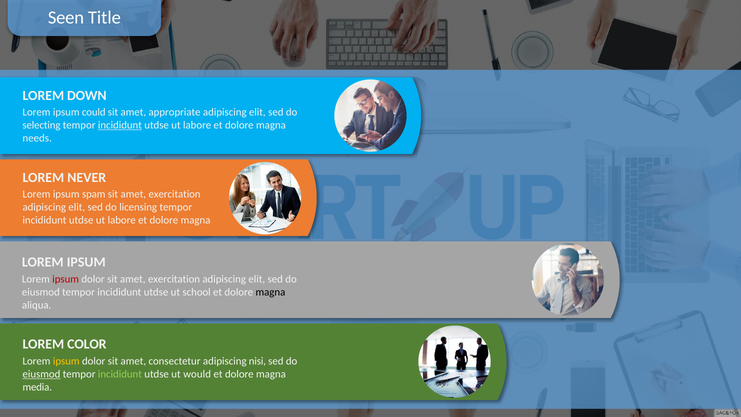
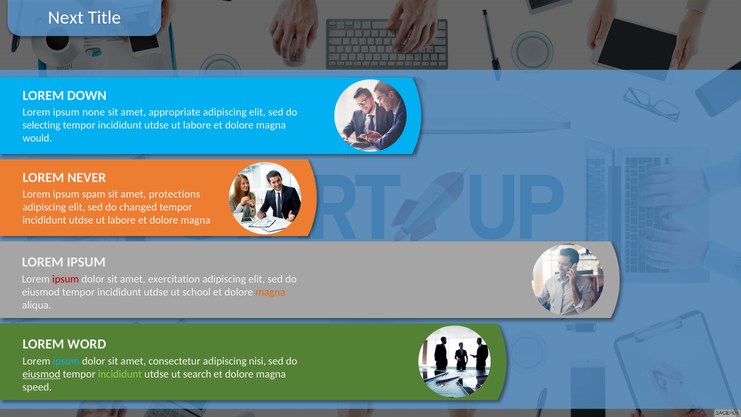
Seen: Seen -> Next (66, 17)
could: could -> none (94, 112)
incididunt underline: present -> none (120, 125)
needs: needs -> would (37, 138)
exercitation: exercitation -> protections (174, 194)
licensing: licensing -> changed (138, 207)
magna colour: black -> orange (270, 292)
COLOR: COLOR -> WORD (87, 344)
ipsum colour: yellow -> light blue (66, 361)
would: would -> search (197, 374)
media: media -> speed (37, 387)
